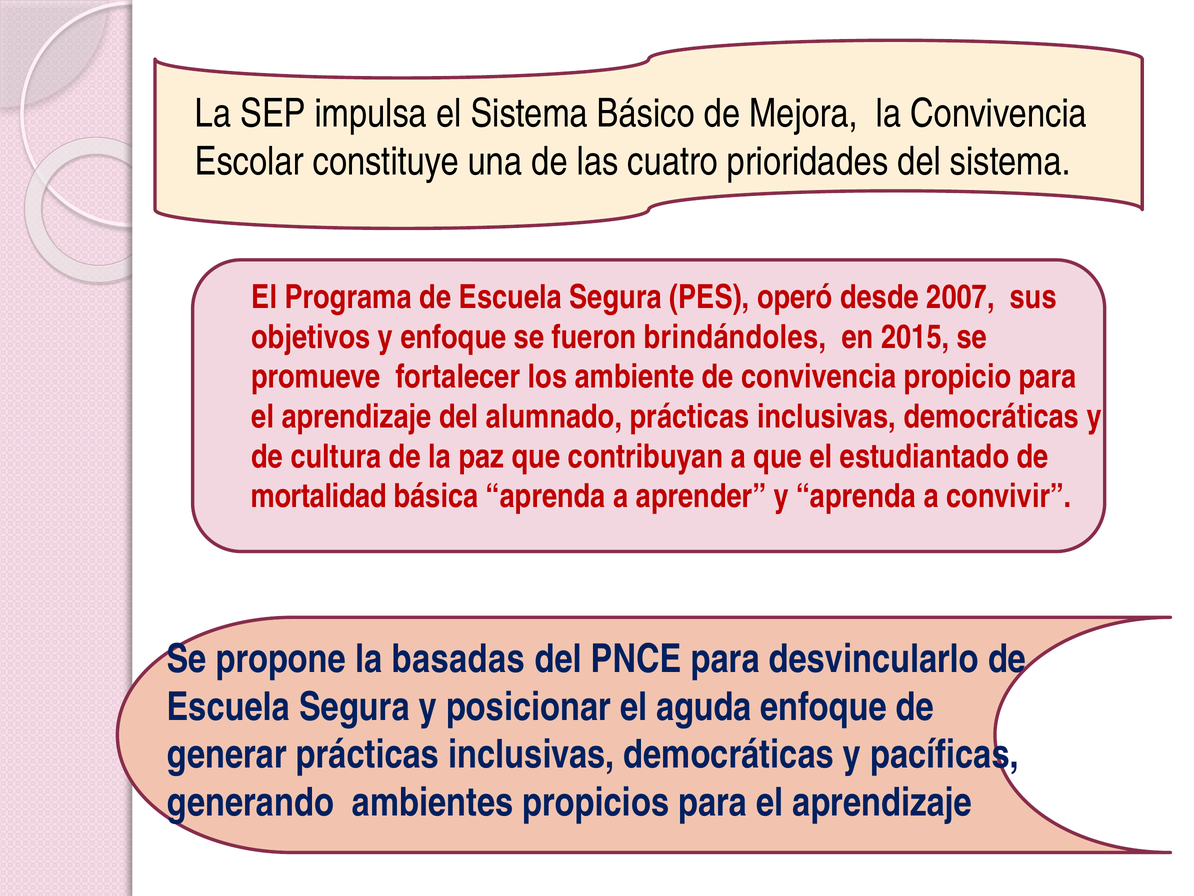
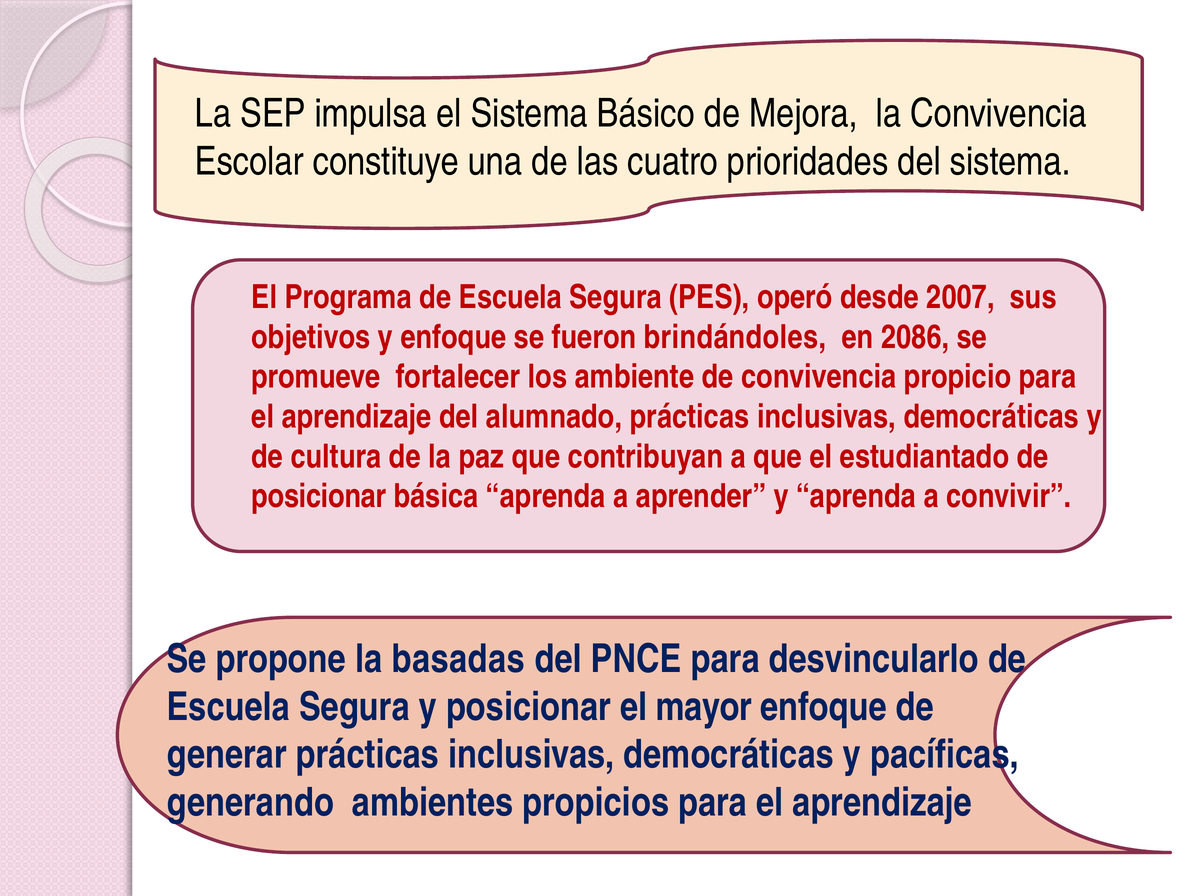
2015: 2015 -> 2086 (915, 337)
mortalidad: mortalidad -> posicionar (319, 496)
aguda: aguda -> mayor (704, 707)
